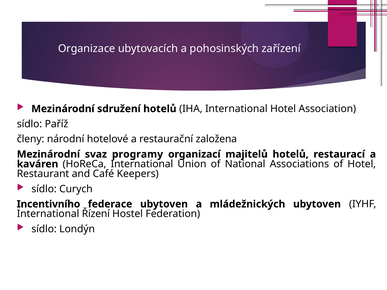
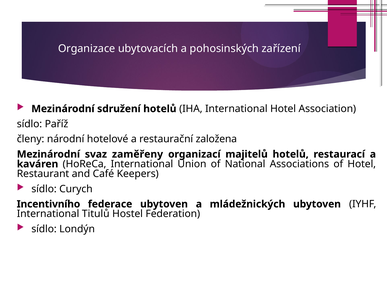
programy: programy -> zaměřeny (138, 154)
Řízení: Řízení -> Titulů (96, 214)
